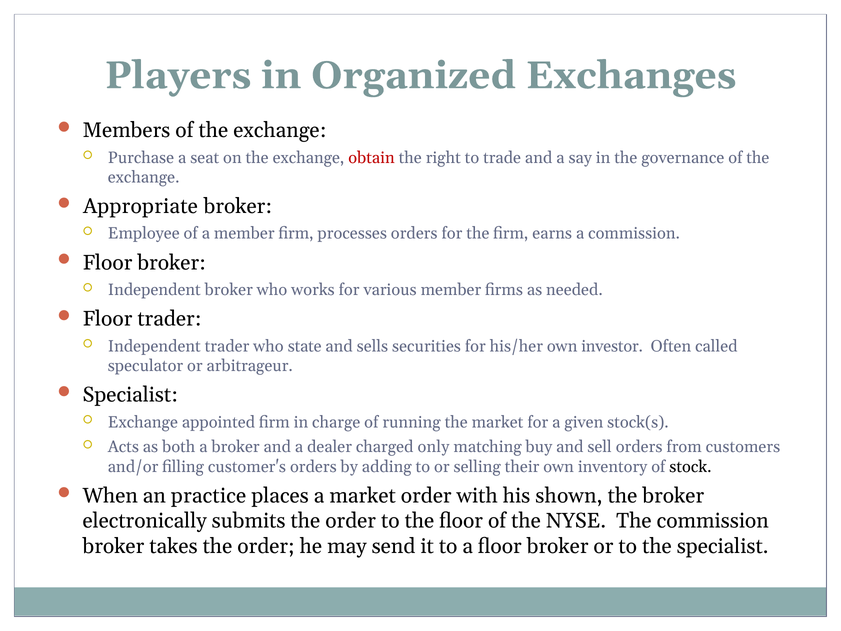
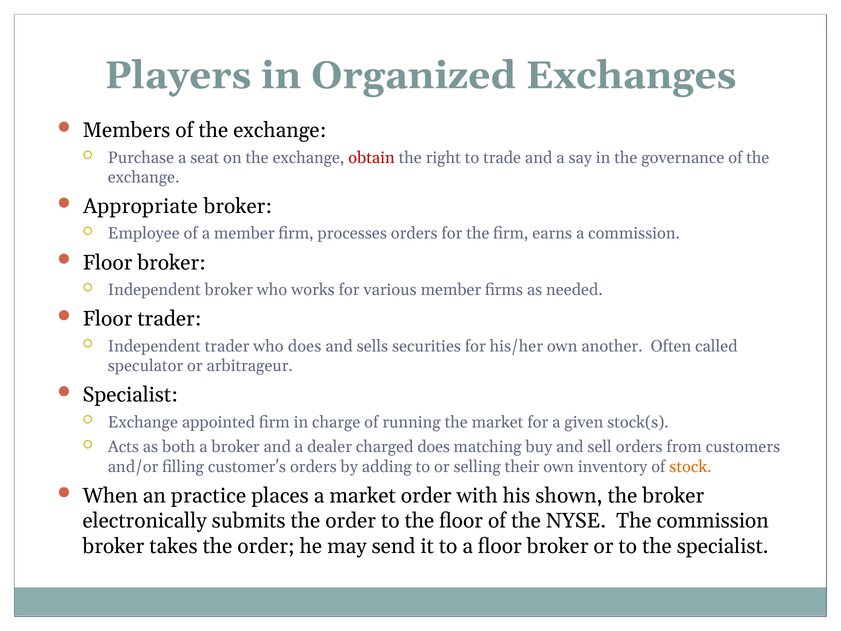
who state: state -> does (305, 346)
investor: investor -> another (612, 346)
charged only: only -> does (434, 447)
stock colour: black -> orange (690, 466)
